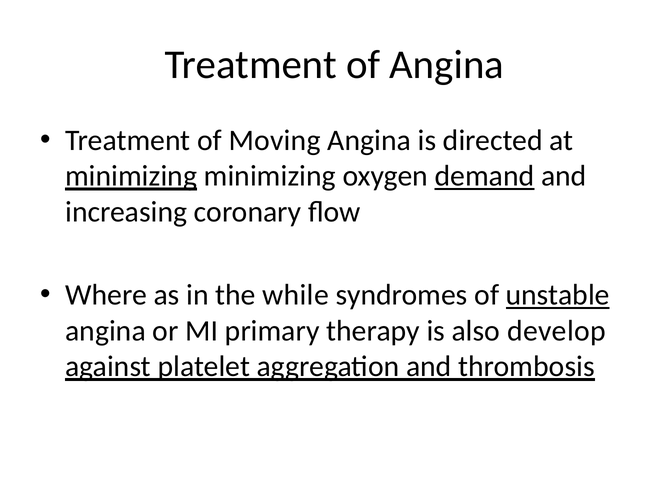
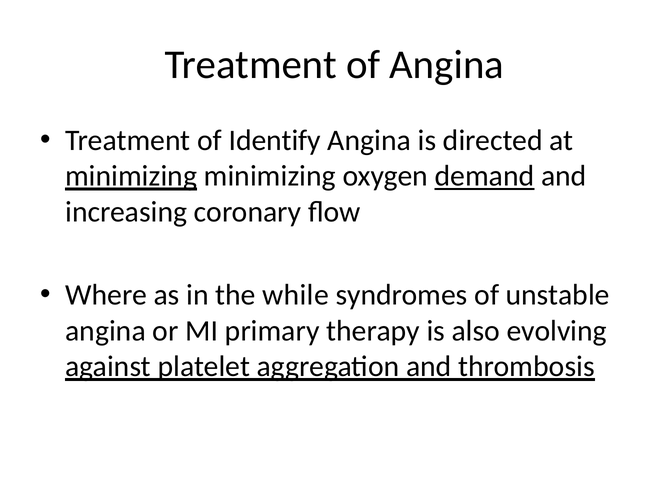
Moving: Moving -> Identify (275, 140)
unstable underline: present -> none (558, 295)
develop: develop -> evolving (557, 331)
